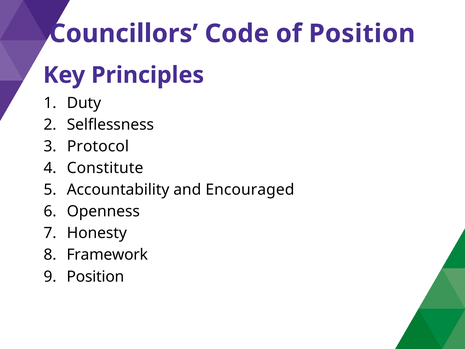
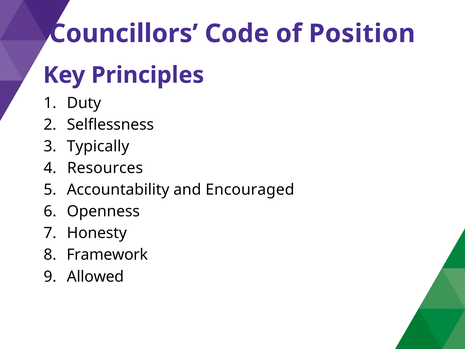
Protocol: Protocol -> Typically (98, 146)
Constitute: Constitute -> Resources (105, 168)
Position: Position -> Allowed (95, 276)
